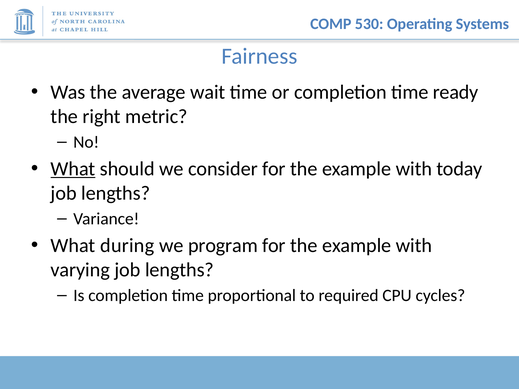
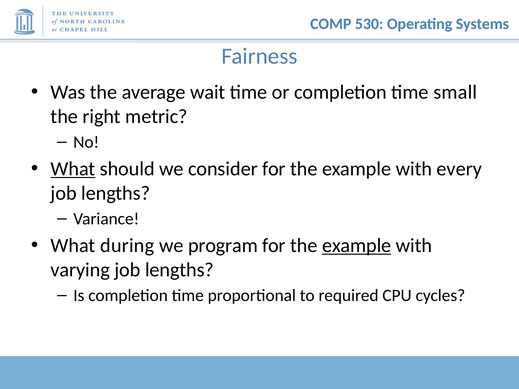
ready: ready -> small (455, 92)
today: today -> every (459, 169)
example underline: none -> present (357, 246)
